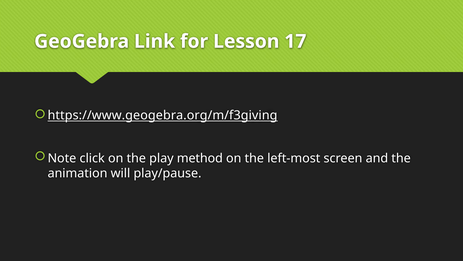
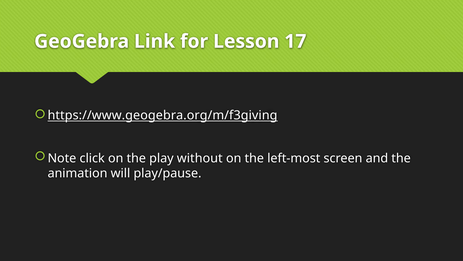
method: method -> without (200, 158)
